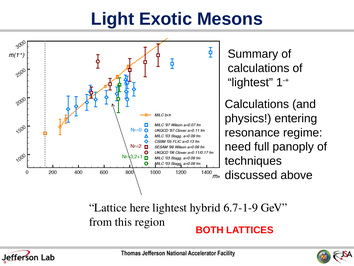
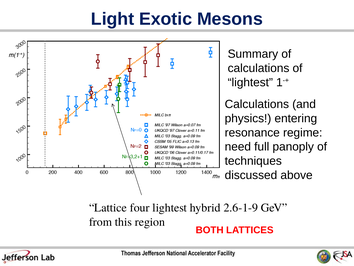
here: here -> four (140, 207)
6.7-1-9: 6.7-1-9 -> 2.6-1-9 (241, 207)
